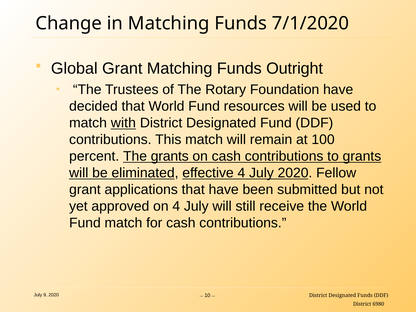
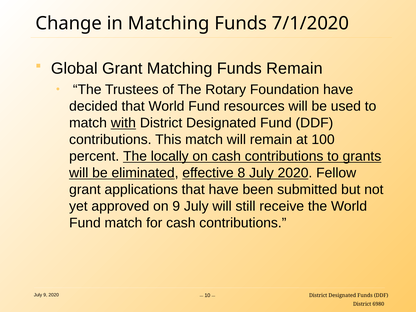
Funds Outright: Outright -> Remain (294, 68)
The grants: grants -> locally (170, 156)
effective 4: 4 -> 8 (241, 173)
on 4: 4 -> 9 (176, 206)
